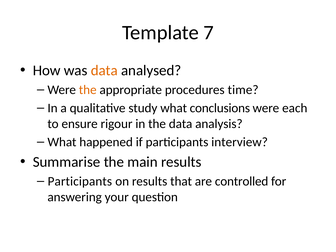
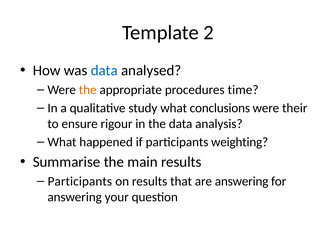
7: 7 -> 2 (209, 33)
data colour: orange -> blue (104, 70)
each: each -> their (295, 108)
interview: interview -> weighting (240, 142)
are controlled: controlled -> answering (242, 181)
